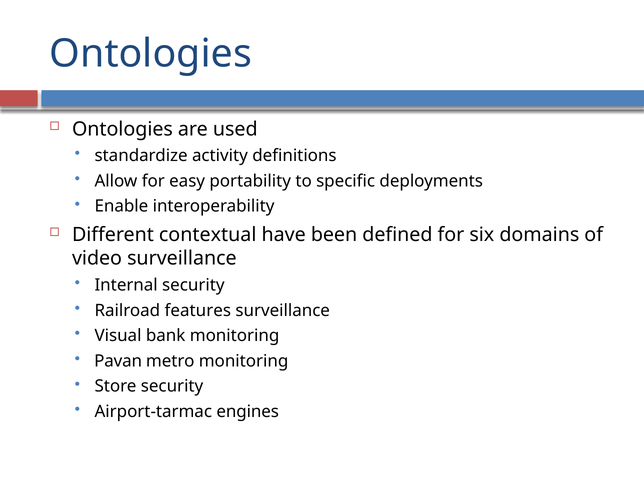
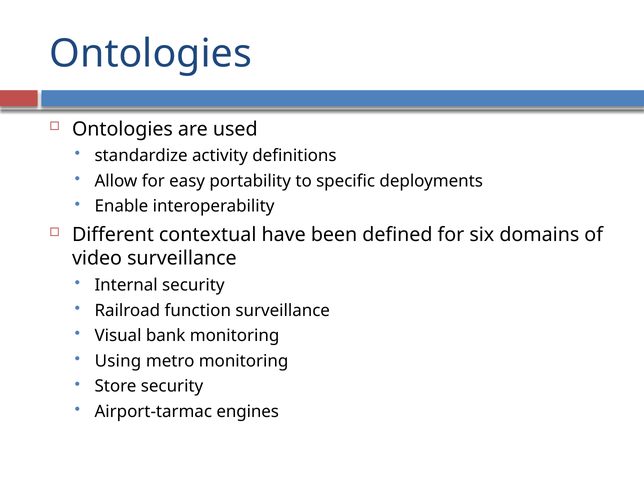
features: features -> function (198, 310)
Pavan: Pavan -> Using (118, 361)
